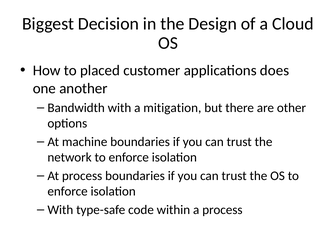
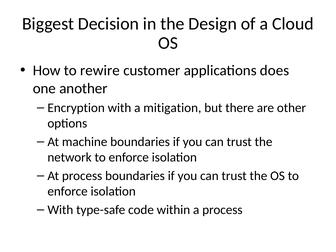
placed: placed -> rewire (100, 70)
Bandwidth: Bandwidth -> Encryption (76, 108)
